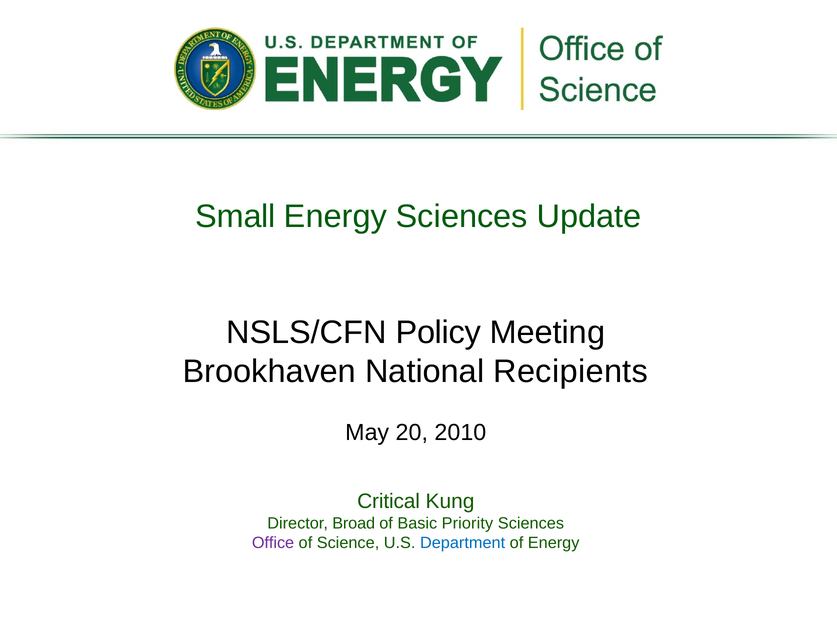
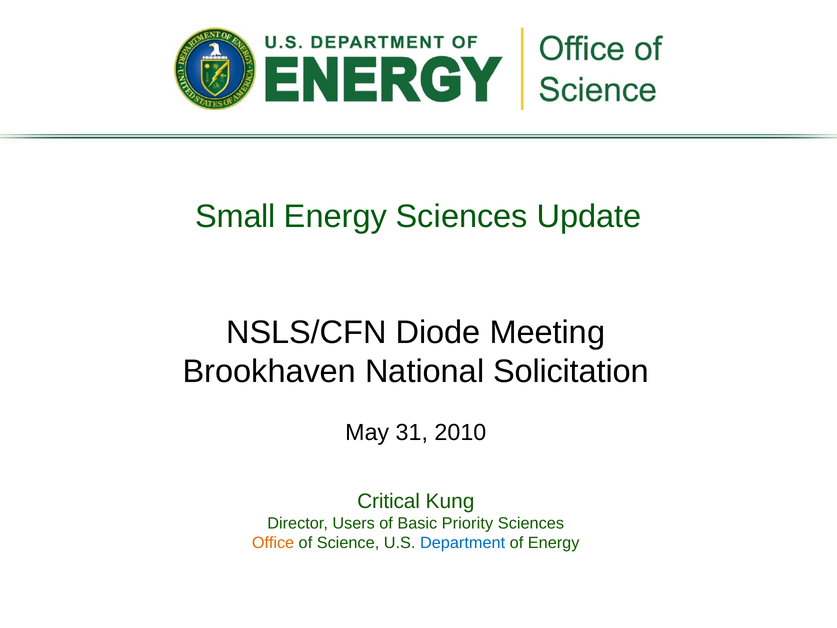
Policy: Policy -> Diode (438, 332)
Recipients: Recipients -> Solicitation (571, 372)
20: 20 -> 31 (412, 432)
Broad: Broad -> Users (354, 523)
Office colour: purple -> orange (273, 543)
